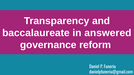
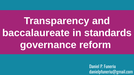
answered: answered -> standards (108, 33)
